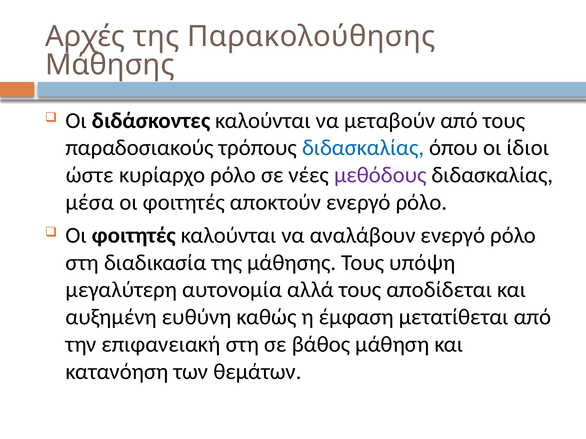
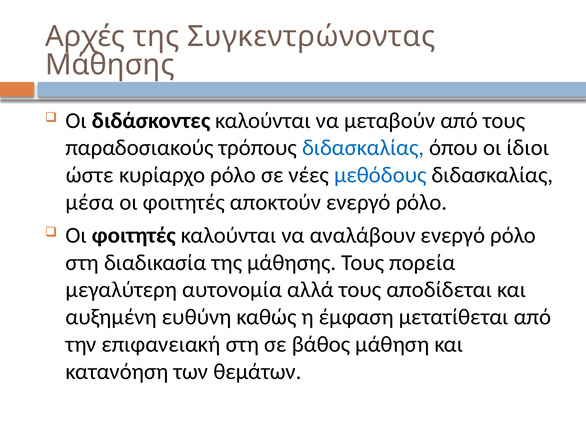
Παρακολούθησης: Παρακολούθησης -> Συγκεντρώνοντας (311, 37)
μεθόδους colour: purple -> blue (380, 175)
υπόψη: υπόψη -> πορεία (422, 263)
